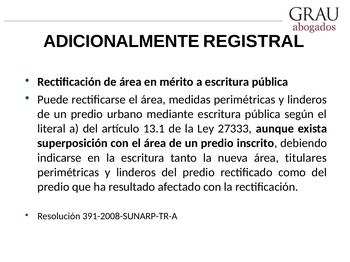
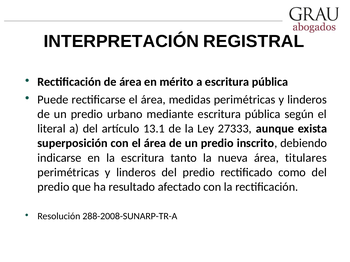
ADICIONALMENTE: ADICIONALMENTE -> INTERPRETACIÓN (121, 41)
391-2008-SUNARP-TR-A: 391-2008-SUNARP-TR-A -> 288-2008-SUNARP-TR-A (130, 217)
